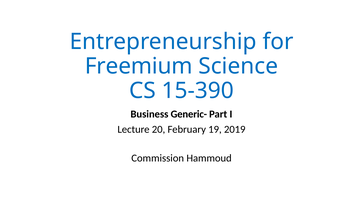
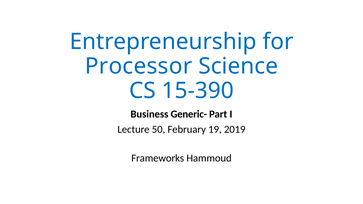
Freemium: Freemium -> Processor (139, 66)
20: 20 -> 50 (159, 129)
Commission: Commission -> Frameworks (158, 158)
